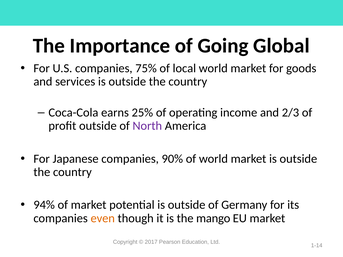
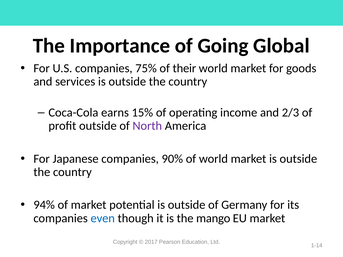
local: local -> their (184, 68)
25%: 25% -> 15% (142, 113)
even colour: orange -> blue (103, 218)
